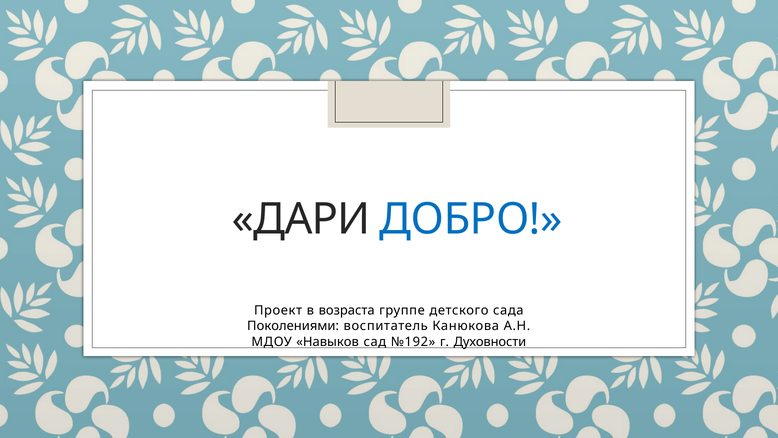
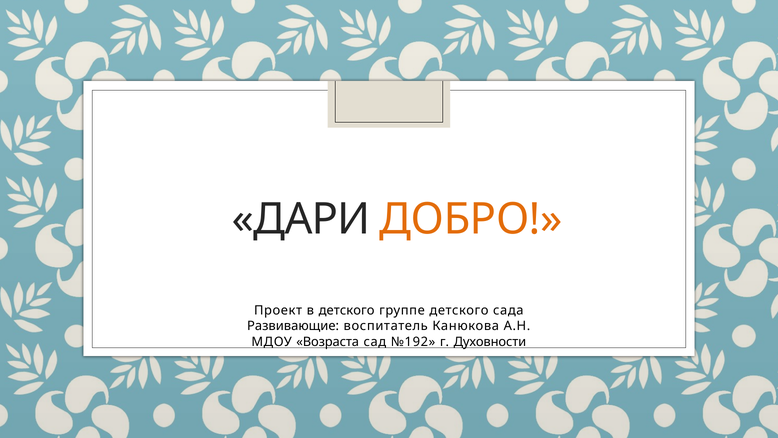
ДОБРО colour: blue -> orange (471, 219)
в возраста: возраста -> детского (347, 310)
Поколениями: Поколениями -> Развивающие (293, 326)
Навыков: Навыков -> Возраста (328, 341)
